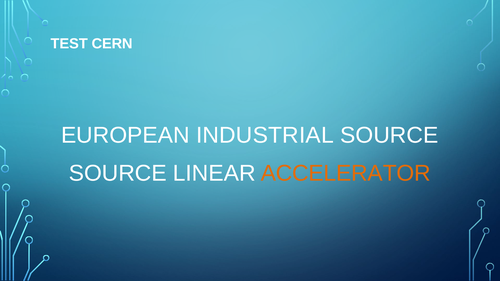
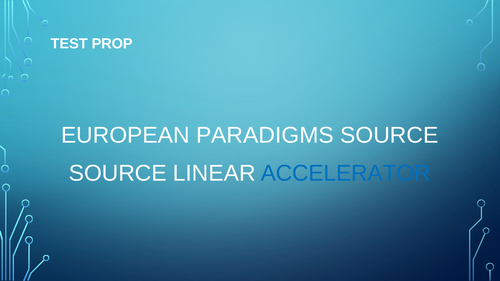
CERN: CERN -> PROP (112, 44)
INDUSTRIAL: INDUSTRIAL -> PARADIGMS (265, 135)
ACCELERATOR colour: orange -> blue (346, 174)
